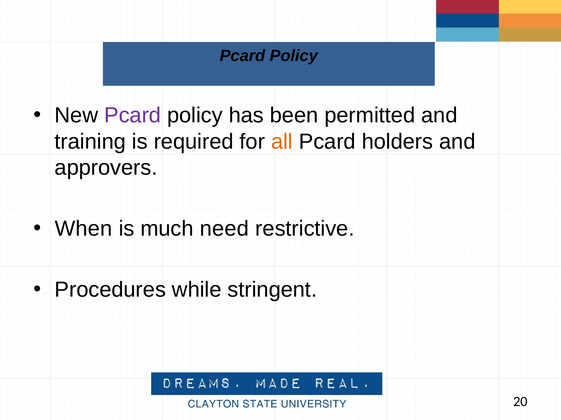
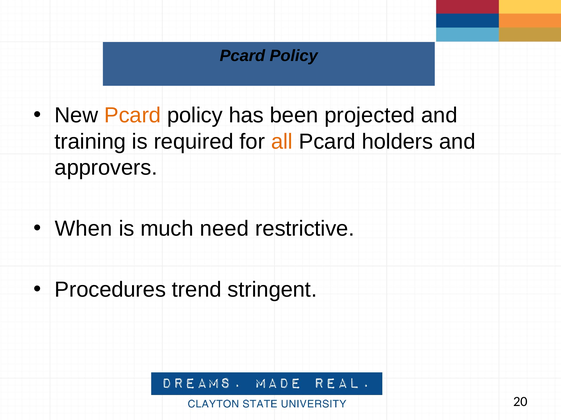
Pcard colour: purple -> orange (133, 116)
permitted: permitted -> projected (370, 116)
while: while -> trend (197, 290)
